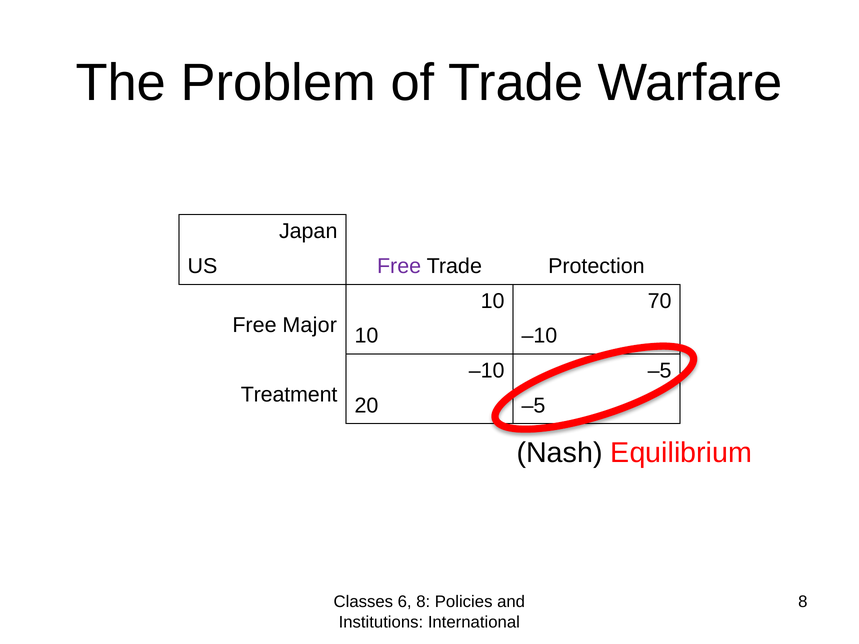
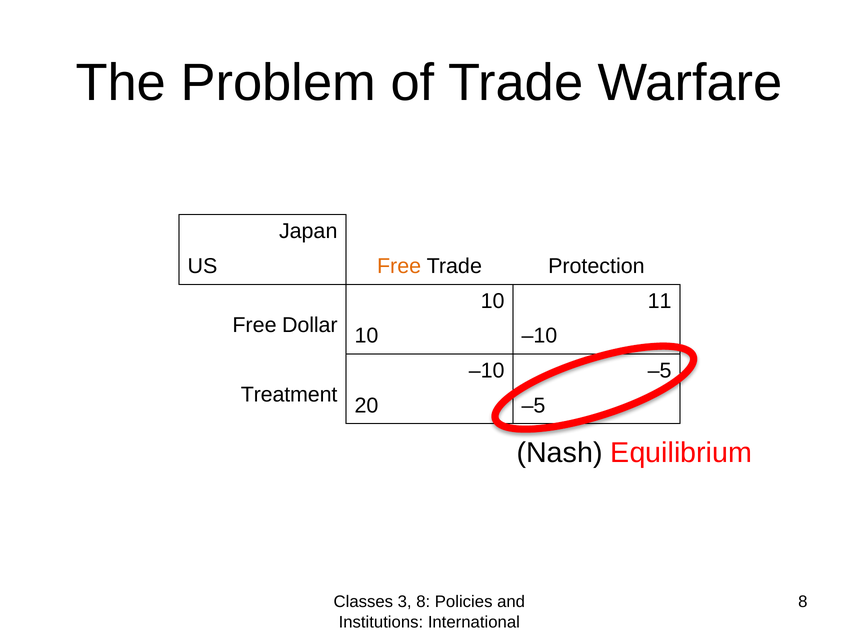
Free colour: purple -> orange (399, 266)
70: 70 -> 11 (660, 301)
Major: Major -> Dollar (310, 325)
6: 6 -> 3 (405, 602)
